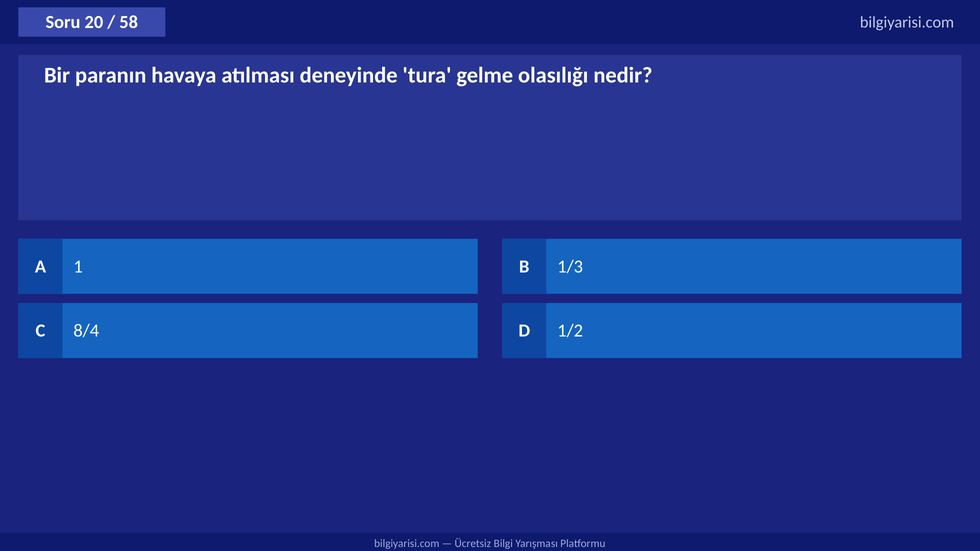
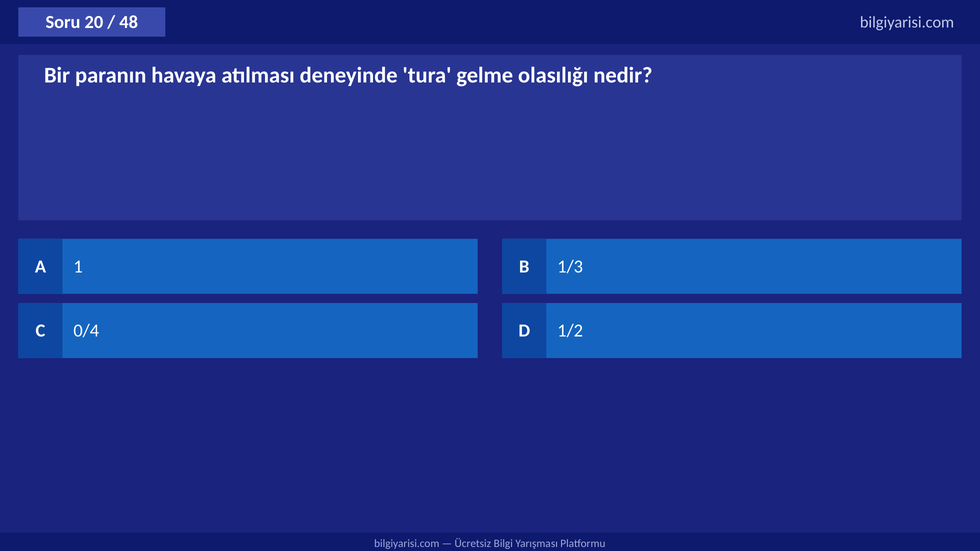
58: 58 -> 48 (129, 22)
8/4: 8/4 -> 0/4 (86, 331)
